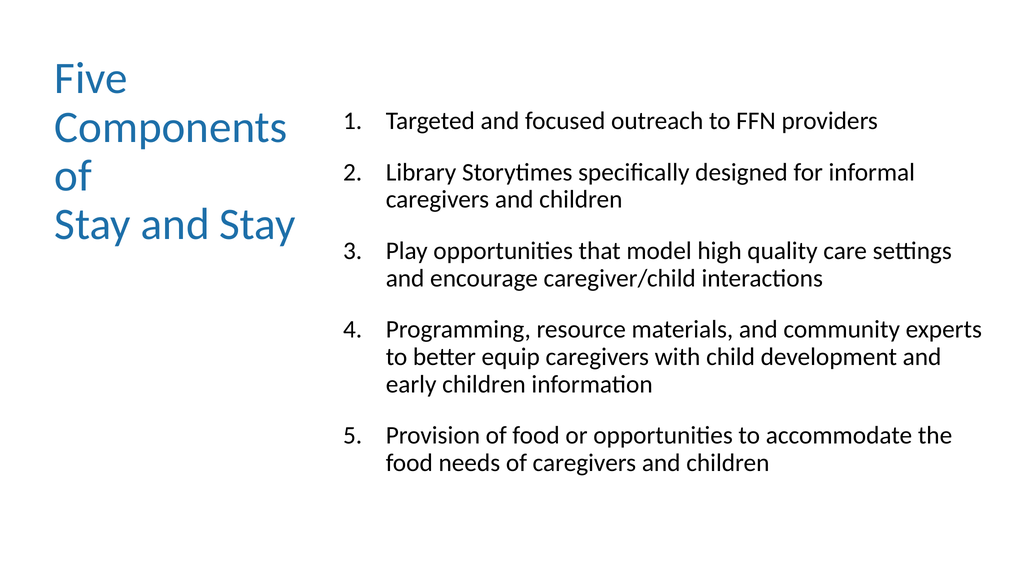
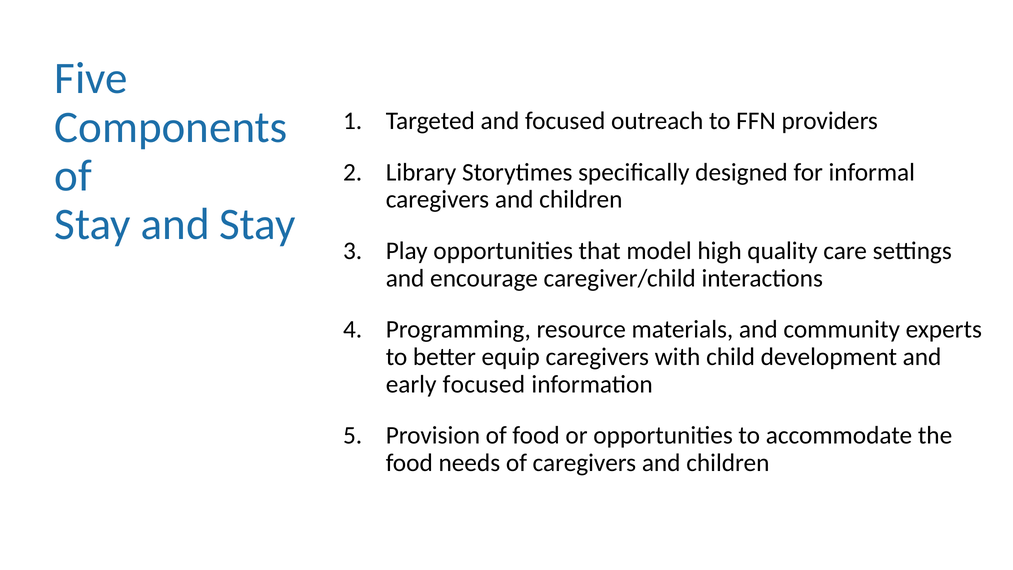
early children: children -> focused (484, 384)
